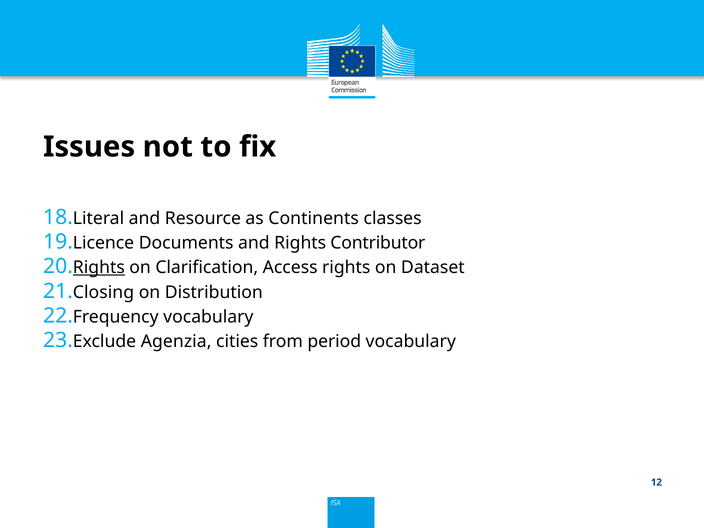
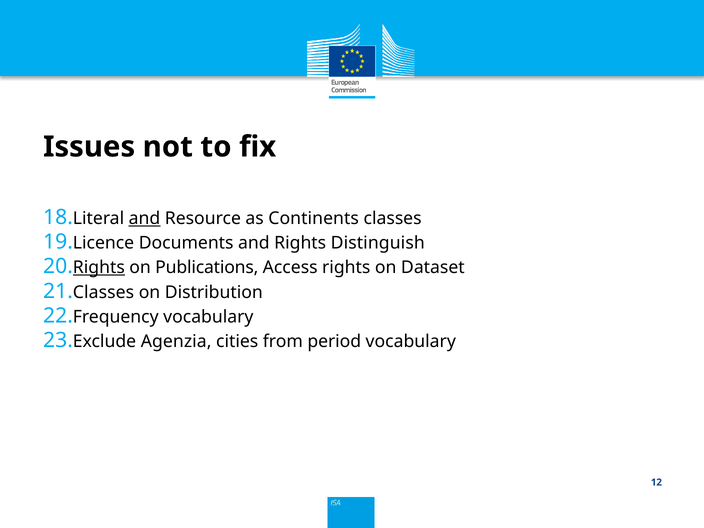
and underline: none -> present (144, 218)
Contributor: Contributor -> Distinguish (378, 243)
Clarification: Clarification -> Publications (207, 268)
Closing: Closing -> Classes (103, 292)
